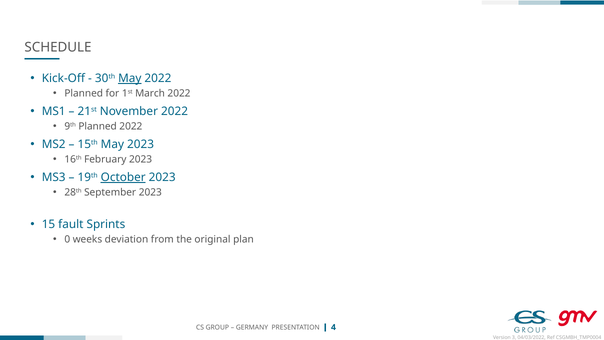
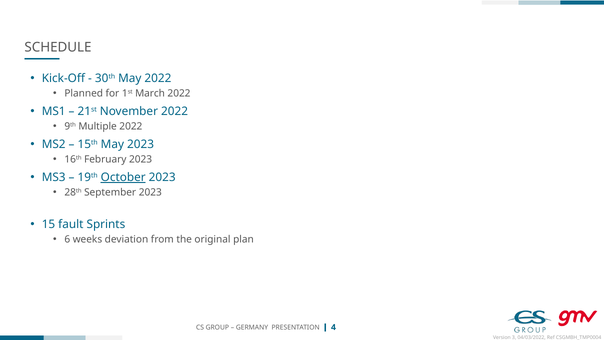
May underline: present -> none (130, 78)
9th Planned: Planned -> Multiple (98, 126)
0: 0 -> 6 (67, 239)
